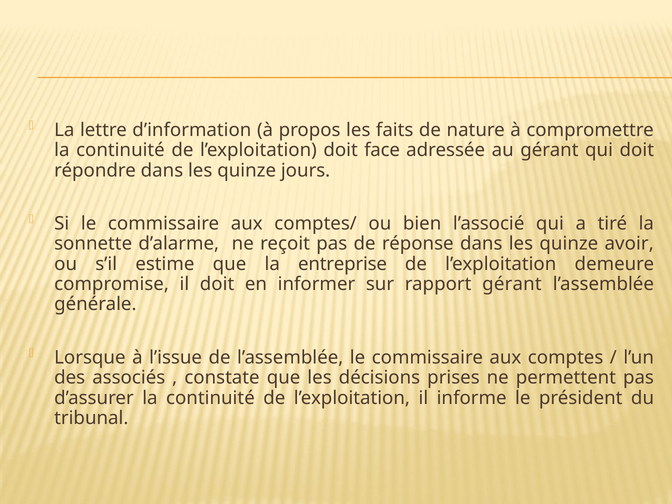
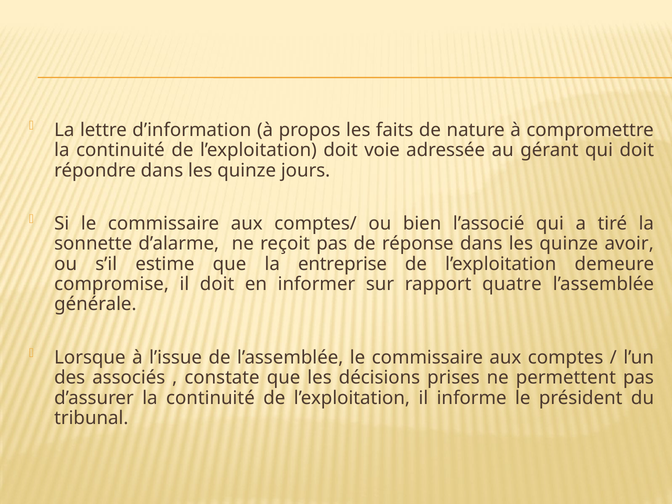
face: face -> voie (382, 150)
rapport gérant: gérant -> quatre (512, 284)
